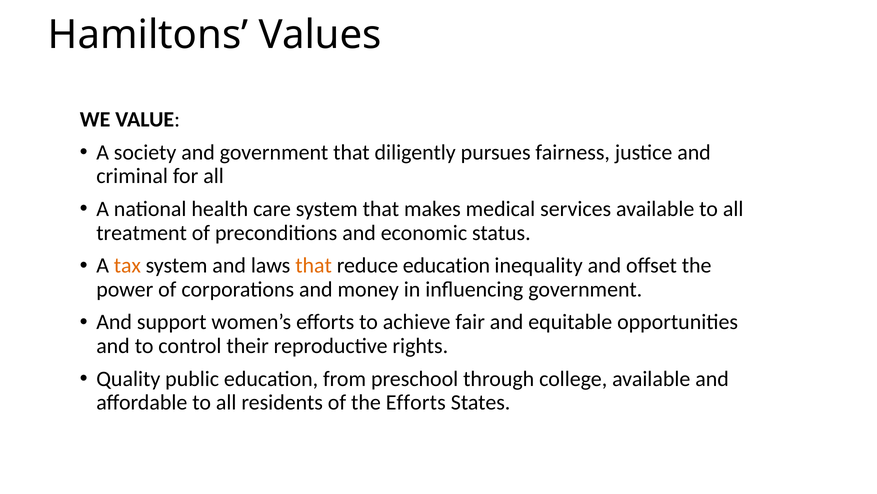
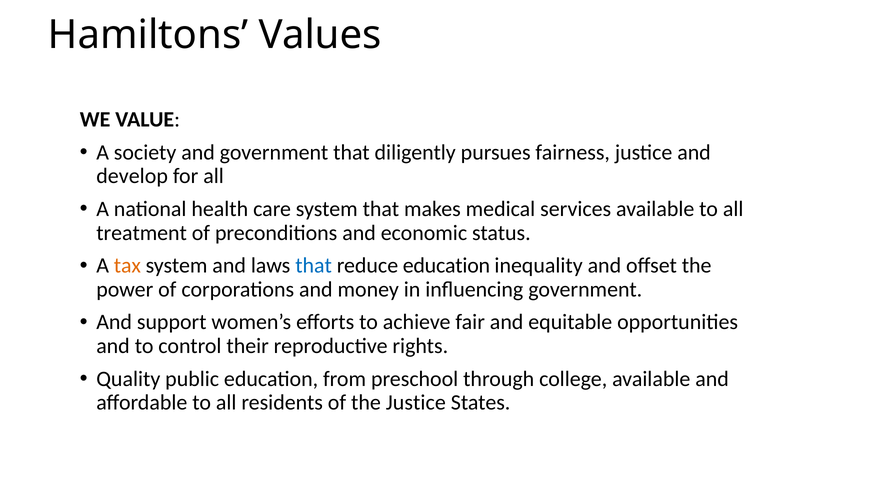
criminal: criminal -> develop (132, 176)
that colour: orange -> blue (314, 265)
the Efforts: Efforts -> Justice (416, 402)
